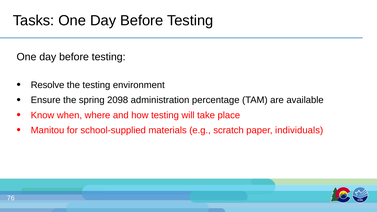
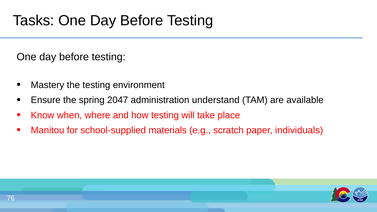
Resolve: Resolve -> Mastery (48, 85)
2098: 2098 -> 2047 (118, 100)
percentage: percentage -> understand (216, 100)
